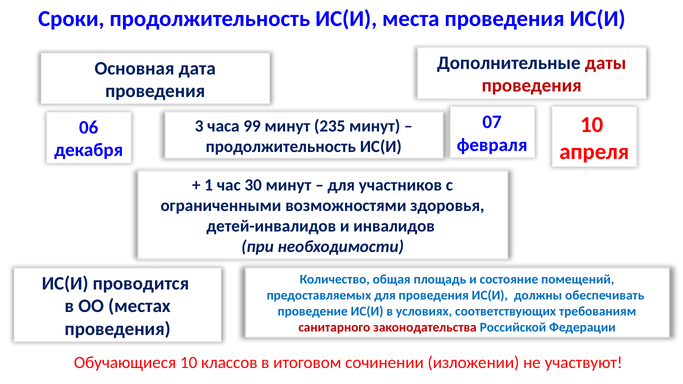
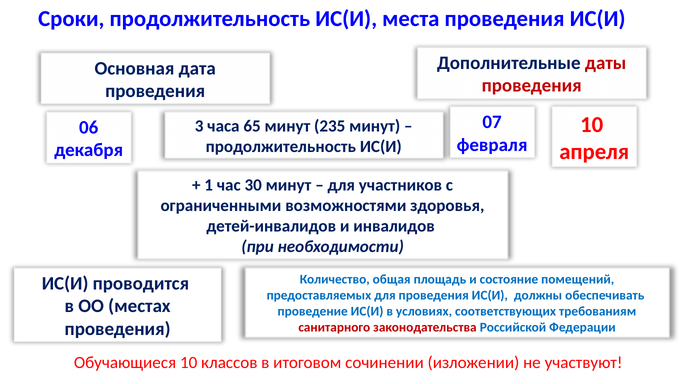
99: 99 -> 65 (252, 126)
